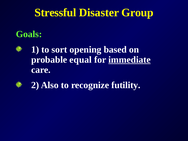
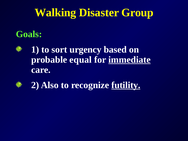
Stressful: Stressful -> Walking (55, 13)
opening: opening -> urgency (86, 49)
futility underline: none -> present (126, 85)
